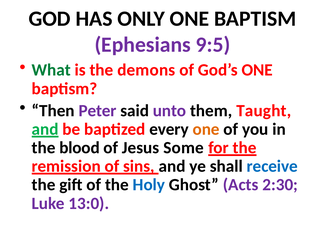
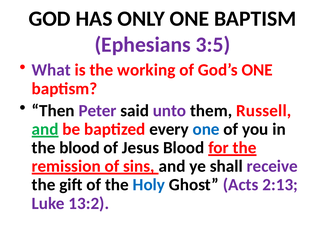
9:5: 9:5 -> 3:5 (213, 45)
What colour: green -> purple (51, 70)
demons: demons -> working (146, 70)
Taught: Taught -> Russell (264, 111)
one colour: orange -> blue (206, 129)
Jesus Some: Some -> Blood (184, 148)
receive colour: blue -> purple (272, 166)
2:30: 2:30 -> 2:13 (280, 185)
13:0: 13:0 -> 13:2 (89, 203)
